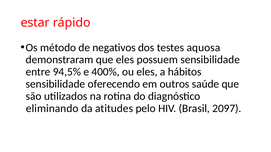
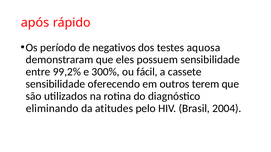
estar: estar -> após (35, 23)
método: método -> período (58, 48)
94,5%: 94,5% -> 99,2% (67, 72)
400%: 400% -> 300% (106, 72)
ou eles: eles -> fácil (147, 72)
hábitos: hábitos -> cassete (185, 72)
saúde: saúde -> terem (206, 84)
2097: 2097 -> 2004 (227, 109)
